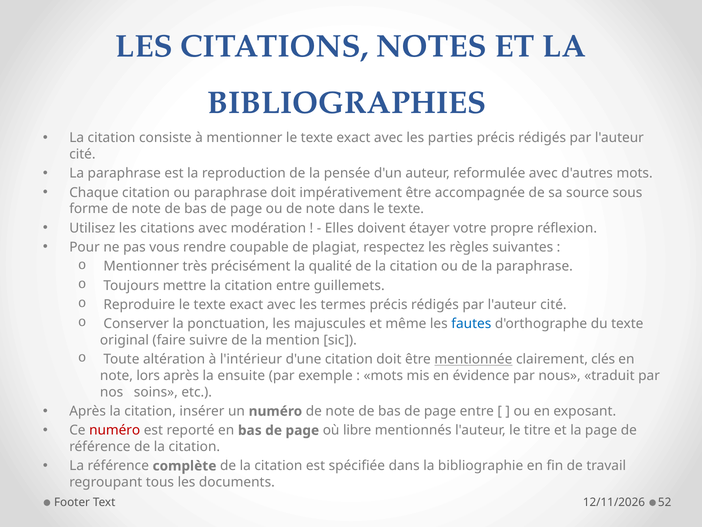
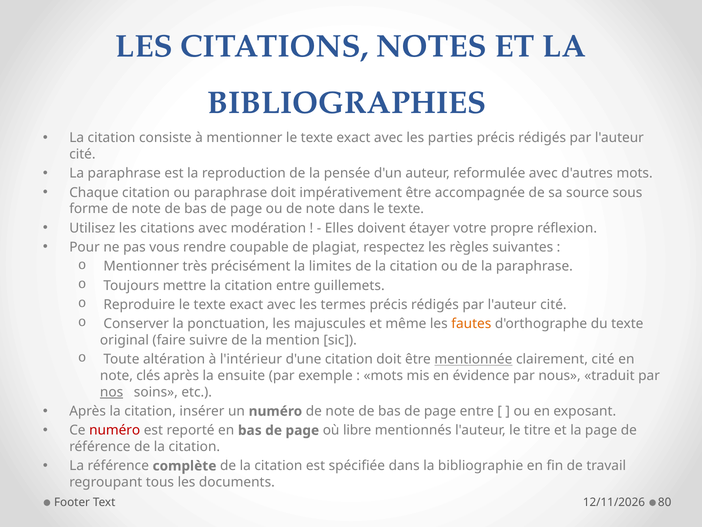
qualité: qualité -> limites (330, 266)
fautes colour: blue -> orange (471, 323)
clairement clés: clés -> cité (603, 359)
lors: lors -> clés (148, 375)
nos underline: none -> present (112, 392)
52: 52 -> 80 (665, 502)
